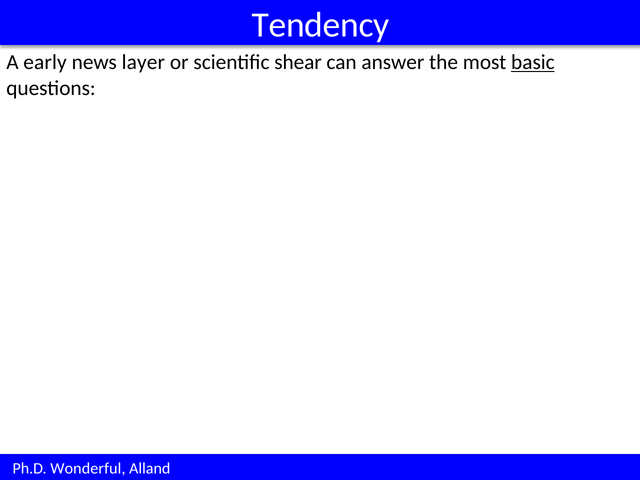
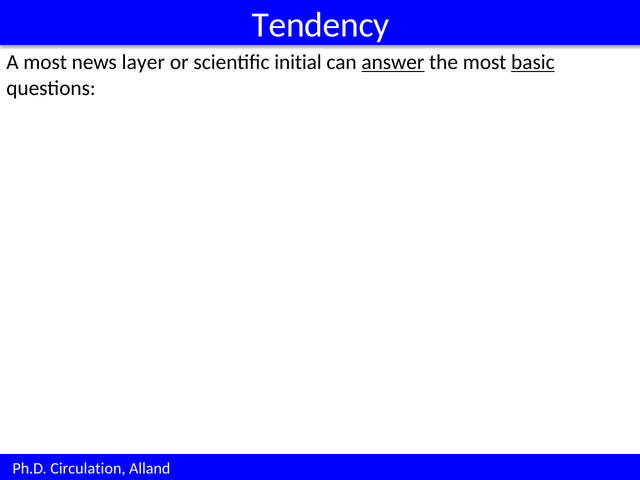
A early: early -> most (45, 62)
shear: shear -> initial (298, 62)
answer underline: none -> present (393, 62)
Wonderful: Wonderful -> Circulation (88, 468)
